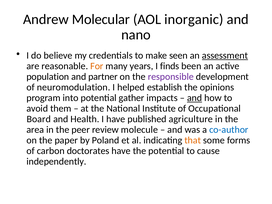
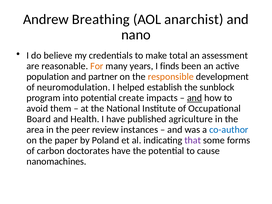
Molecular: Molecular -> Breathing (101, 19)
inorganic: inorganic -> anarchist (194, 19)
seen: seen -> total (178, 56)
assessment underline: present -> none (225, 56)
responsible colour: purple -> orange (171, 77)
opinions: opinions -> sunblock (217, 87)
gather: gather -> create (131, 98)
molecule: molecule -> instances (140, 130)
that colour: orange -> purple (193, 140)
independently: independently -> nanomachines (56, 162)
